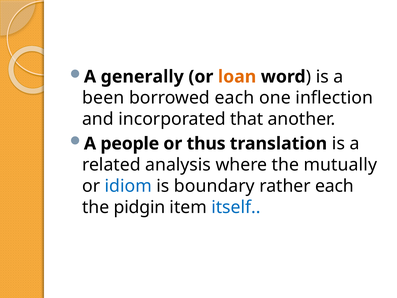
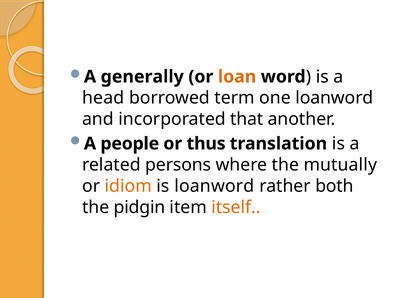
been: been -> head (103, 98)
borrowed each: each -> term (235, 98)
one inflection: inflection -> loanword (334, 98)
analysis: analysis -> persons (178, 165)
idiom colour: blue -> orange (128, 186)
is boundary: boundary -> loanword (214, 186)
rather each: each -> both (334, 186)
itself colour: blue -> orange (236, 207)
